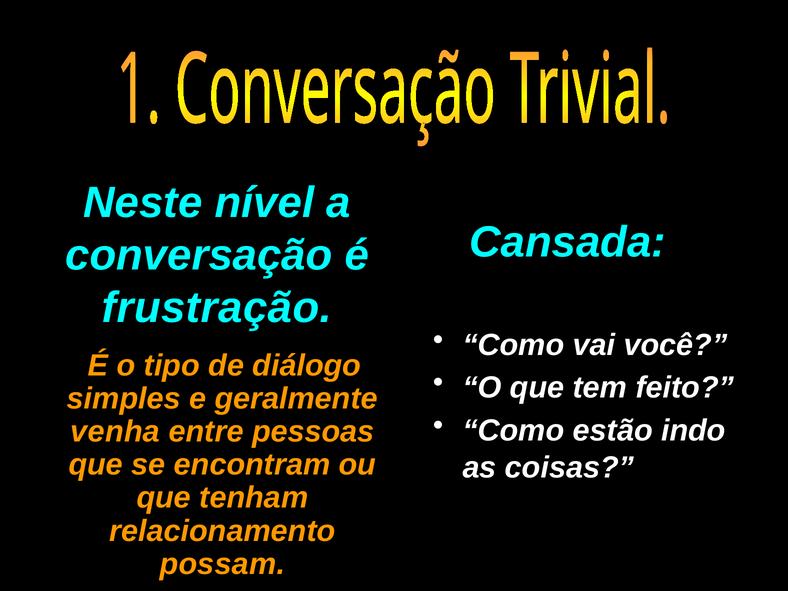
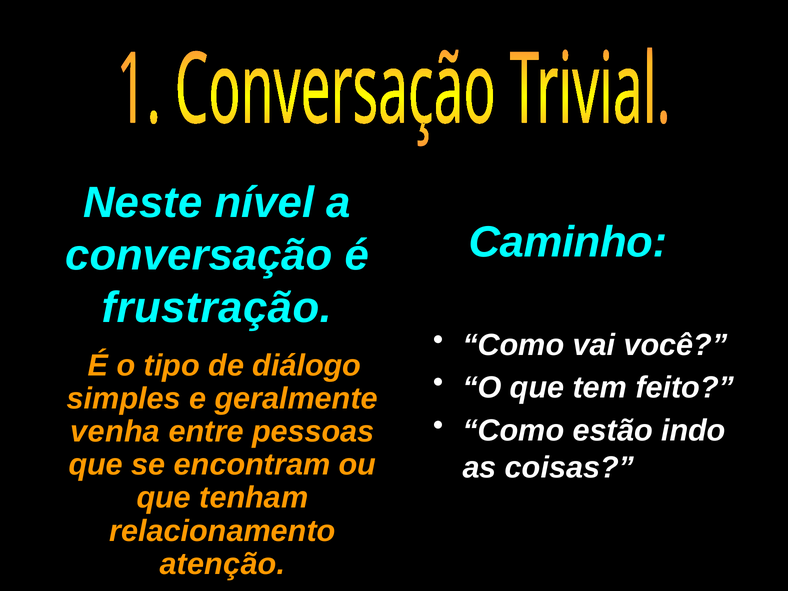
Cansada: Cansada -> Caminho (568, 242)
possam: possam -> atenção (222, 564)
